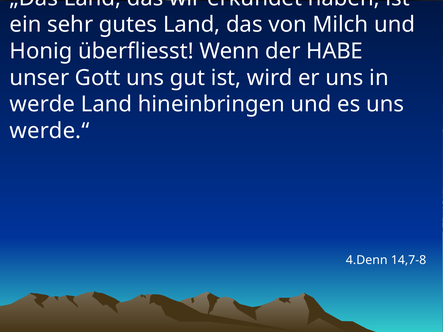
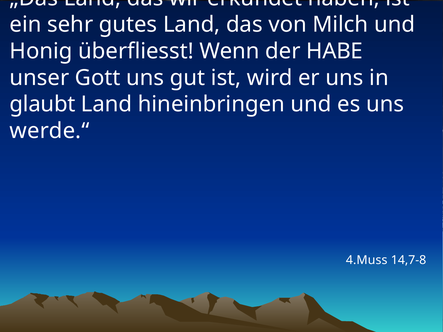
werde: werde -> glaubt (43, 104)
4.Denn: 4.Denn -> 4.Muss (367, 260)
